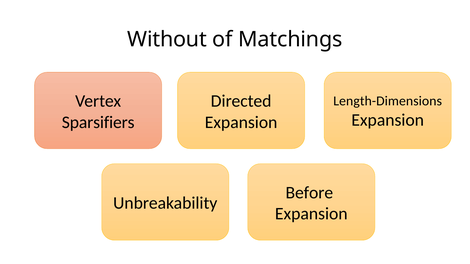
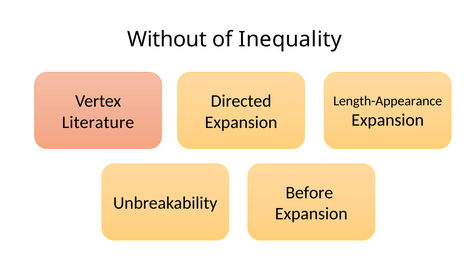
Matchings: Matchings -> Inequality (290, 39)
Length-Dimensions: Length-Dimensions -> Length-Appearance (388, 101)
Sparsifiers: Sparsifiers -> Literature (98, 122)
